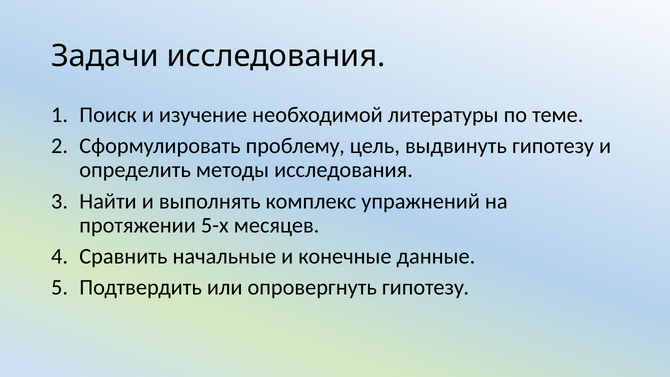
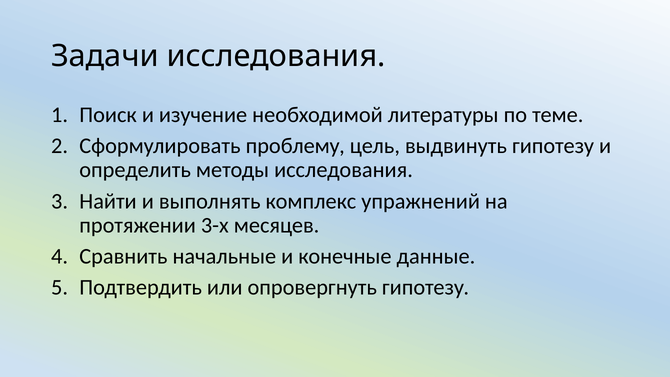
5-х: 5-х -> 3-х (215, 225)
